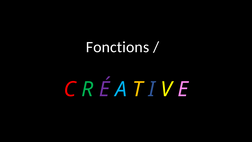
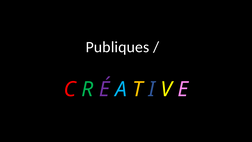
Fonctions: Fonctions -> Publiques (118, 47)
